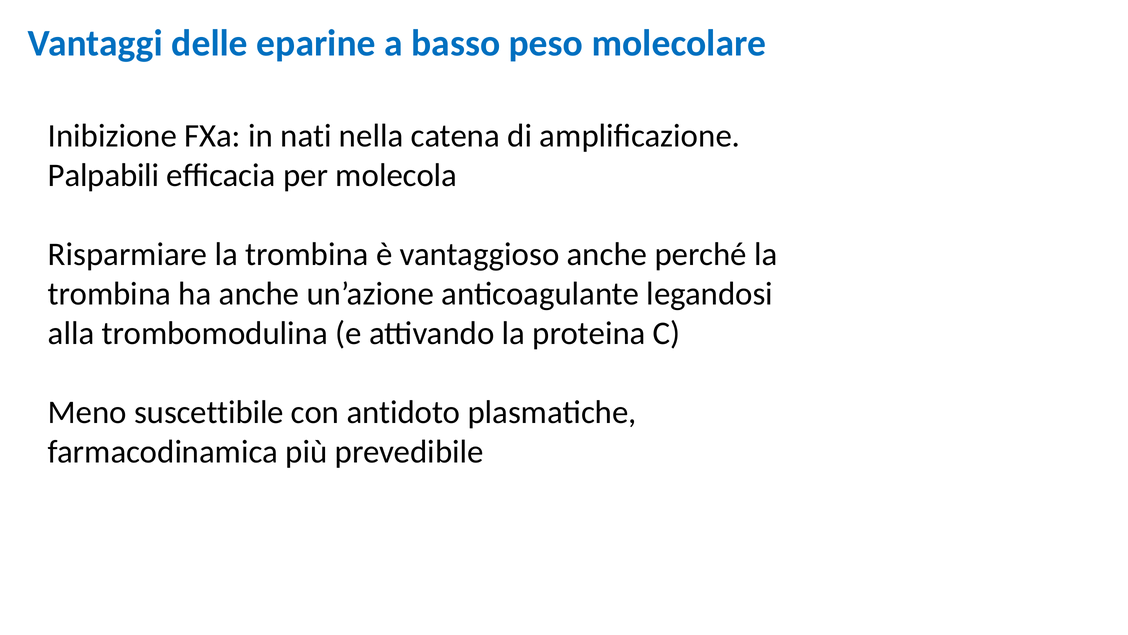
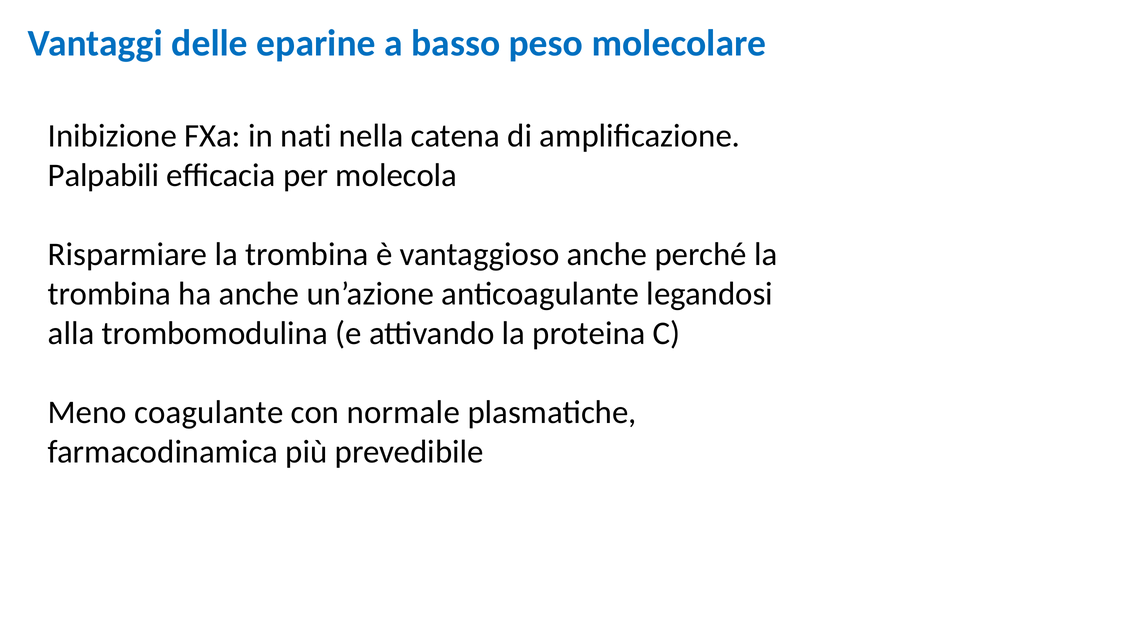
suscettibile: suscettibile -> coagulante (209, 412)
antidoto: antidoto -> normale (403, 412)
